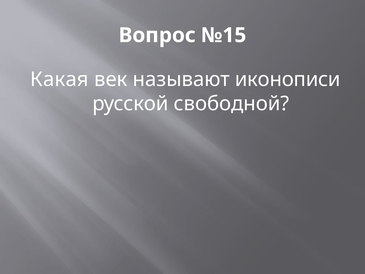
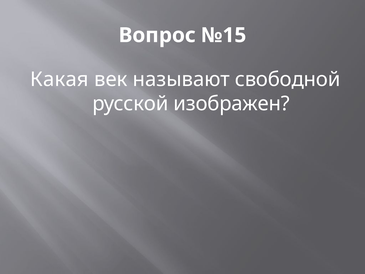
иконописи: иконописи -> свободной (288, 79)
свободной: свободной -> изображен (232, 104)
